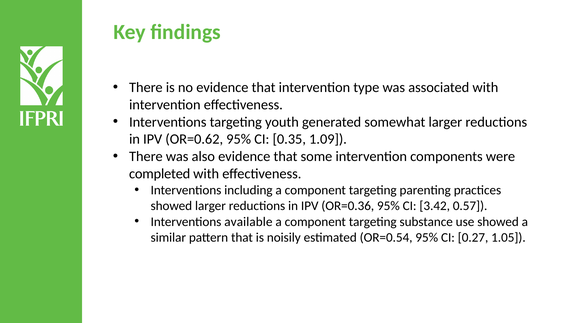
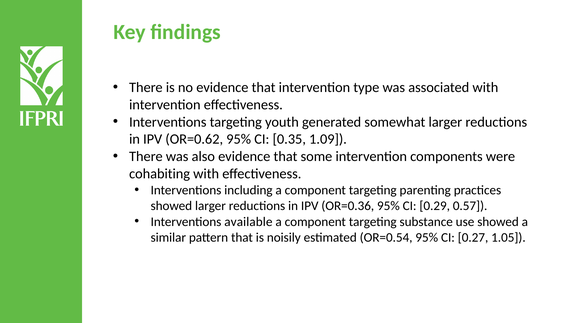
completed: completed -> cohabiting (160, 173)
3.42: 3.42 -> 0.29 (435, 205)
